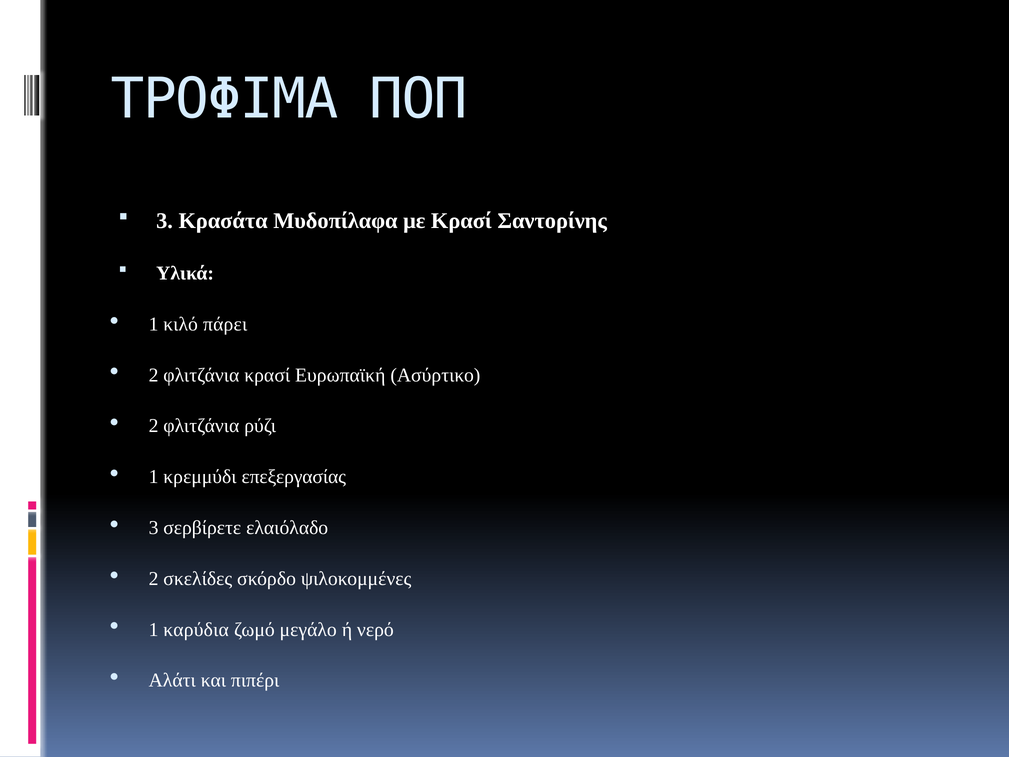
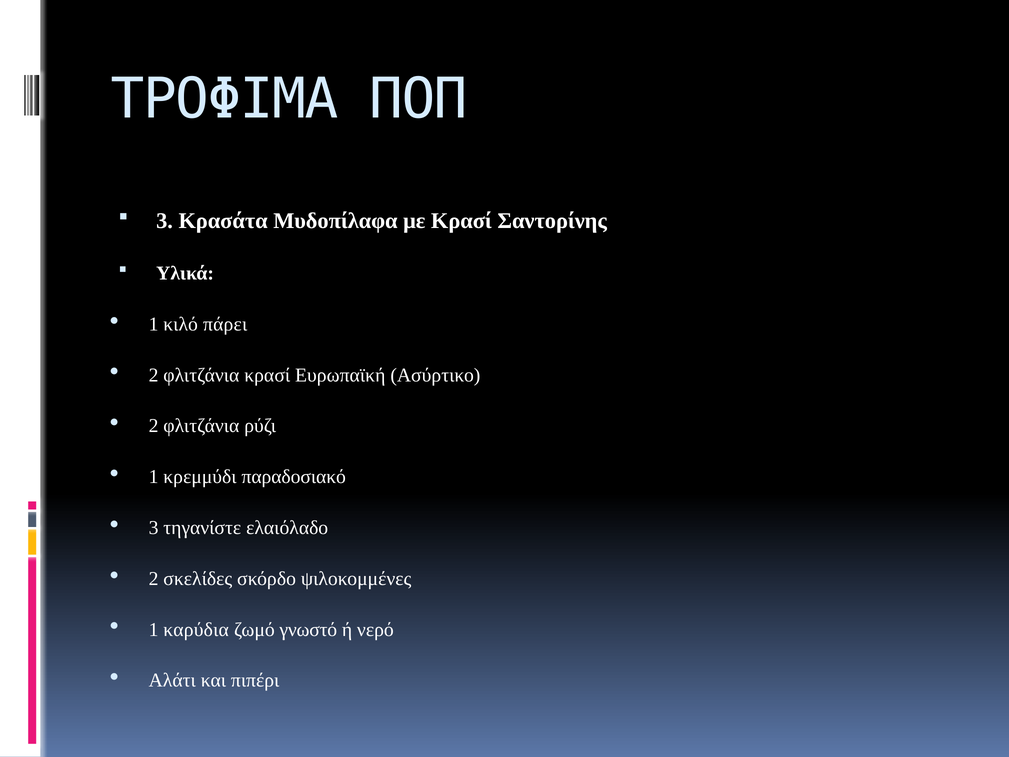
επεξεργασίας: επεξεργασίας -> παραδοσιακό (294, 477)
σερβίρετε: σερβίρετε -> τηγανίστε (202, 528)
μεγάλο: μεγάλο -> γνωστό (308, 629)
